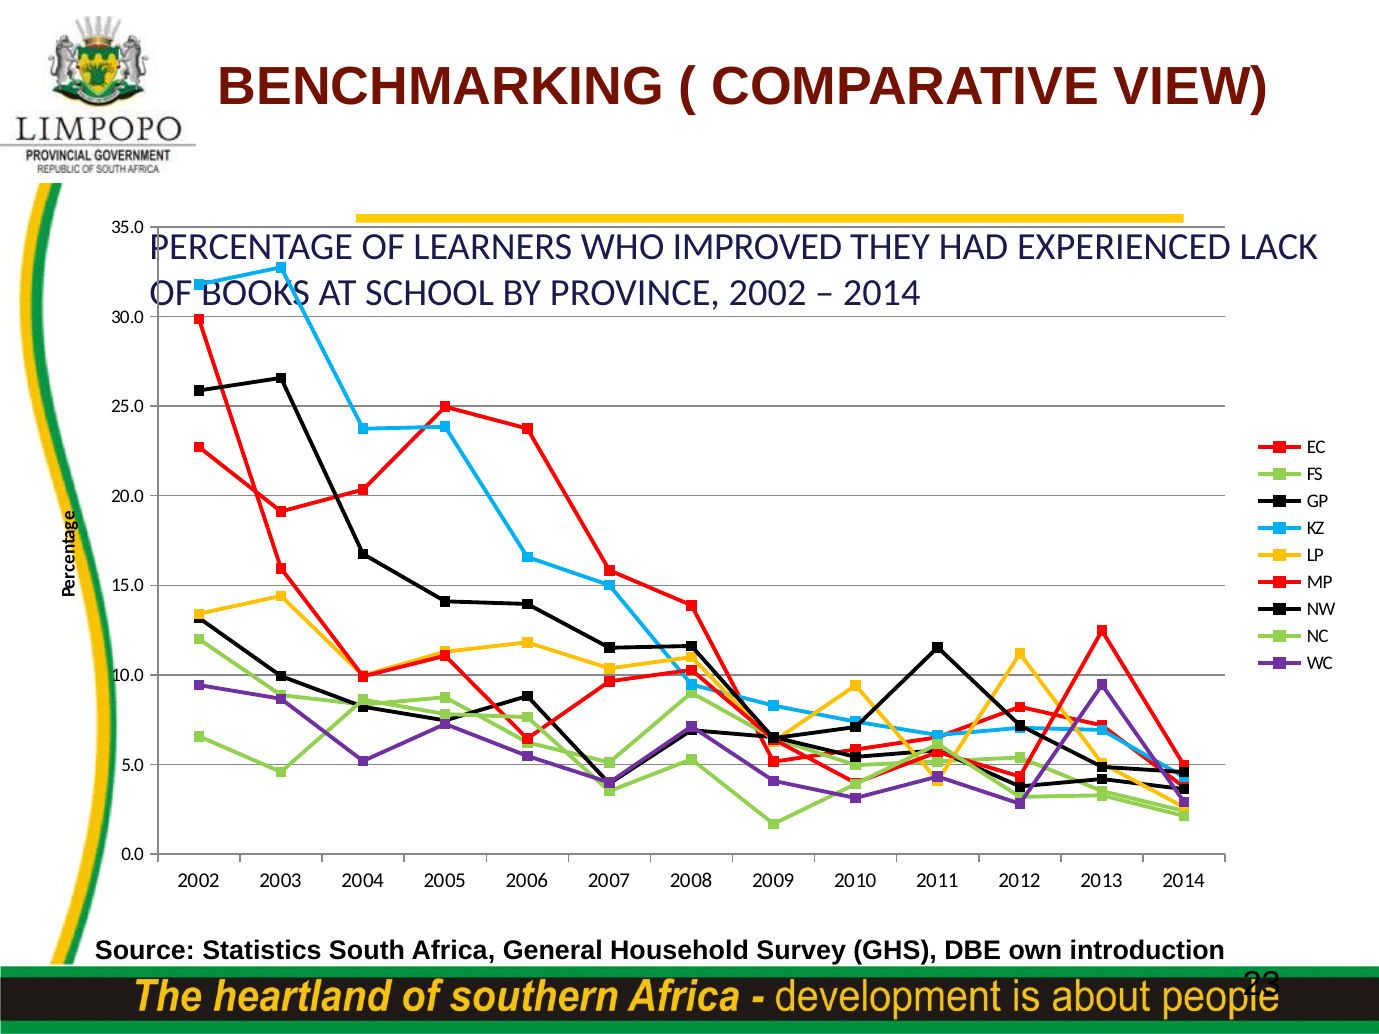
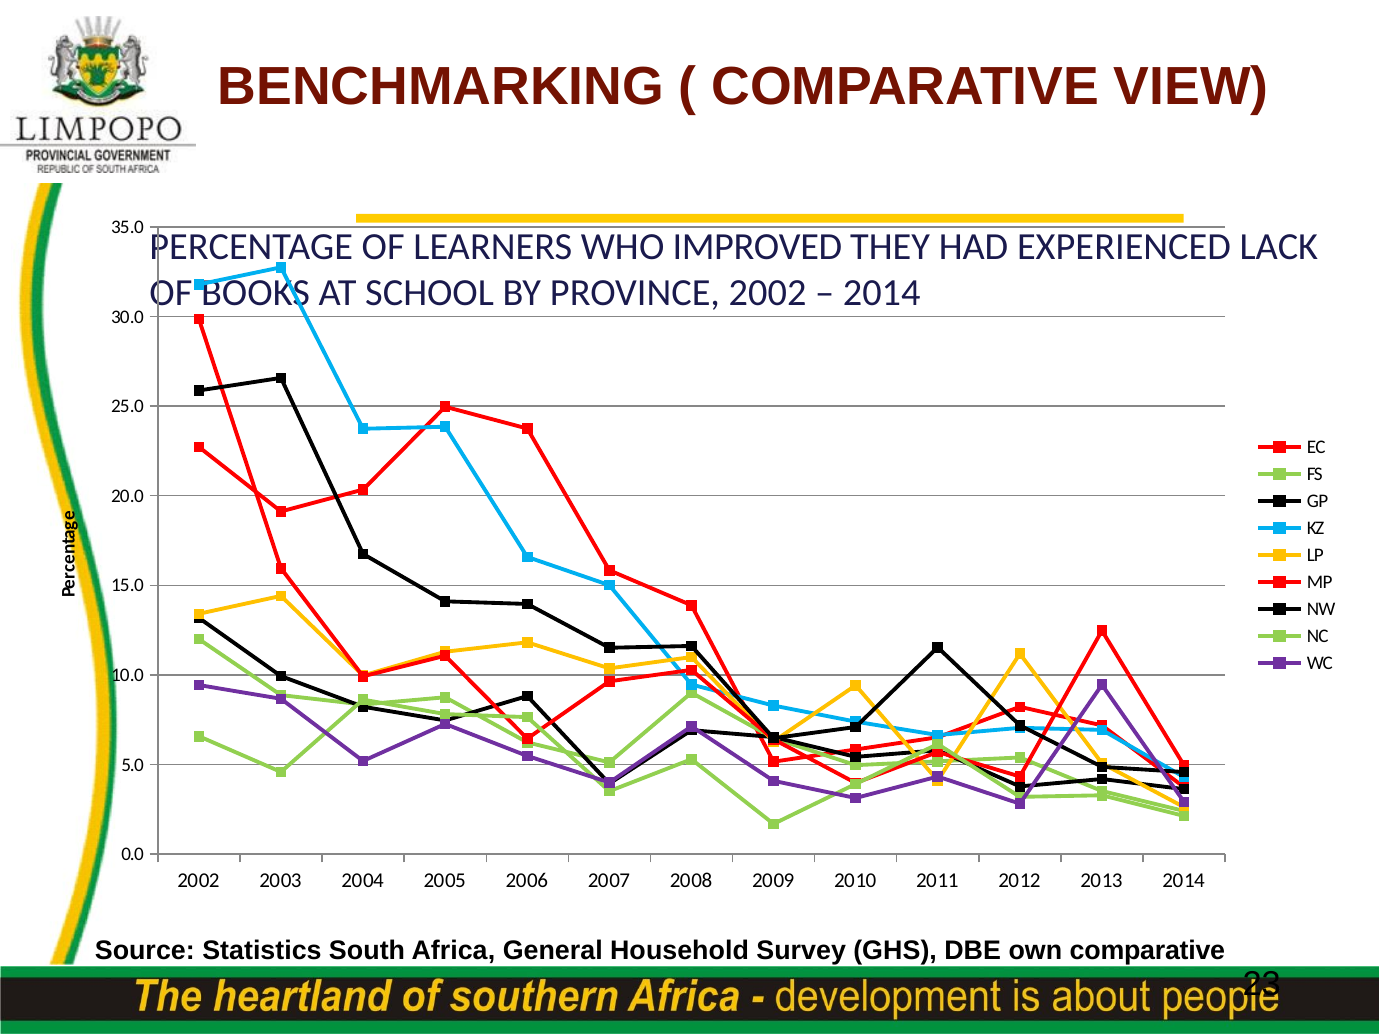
own introduction: introduction -> comparative (1147, 951)
